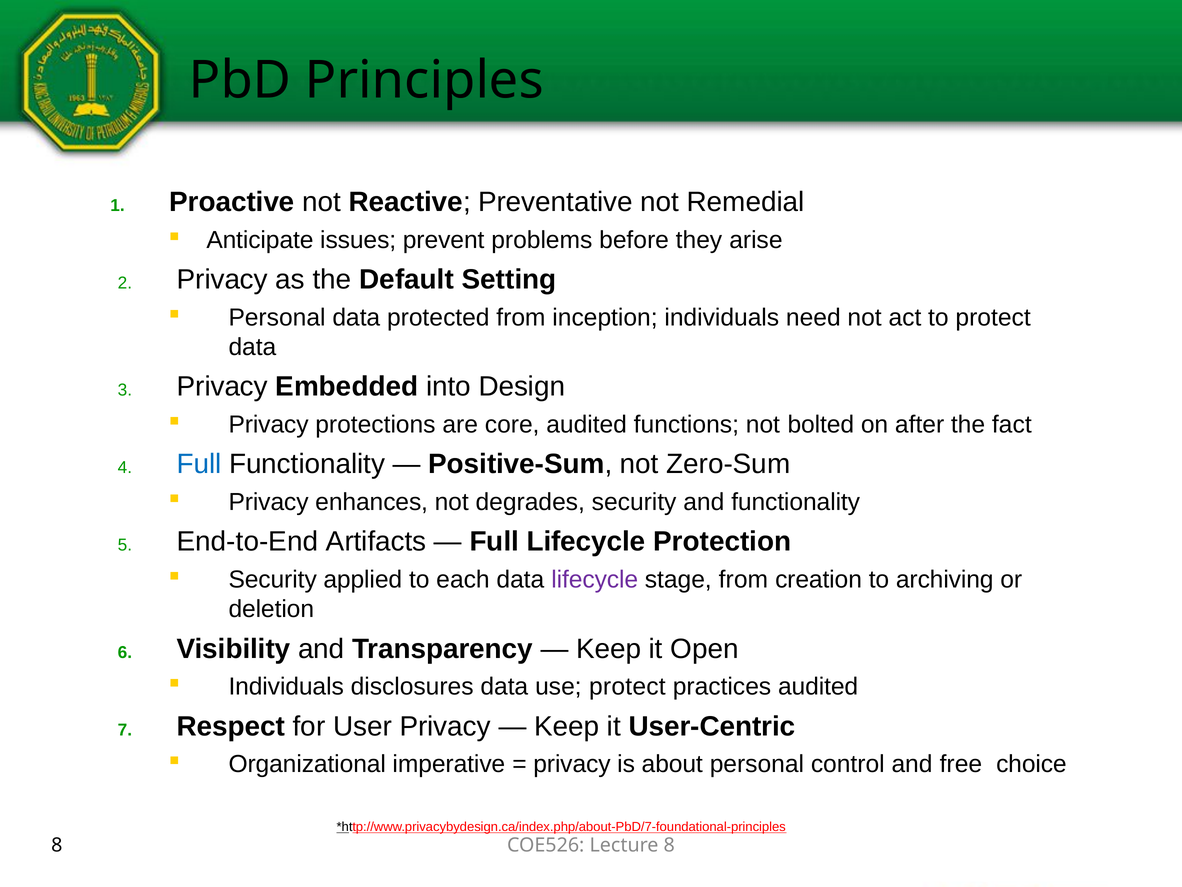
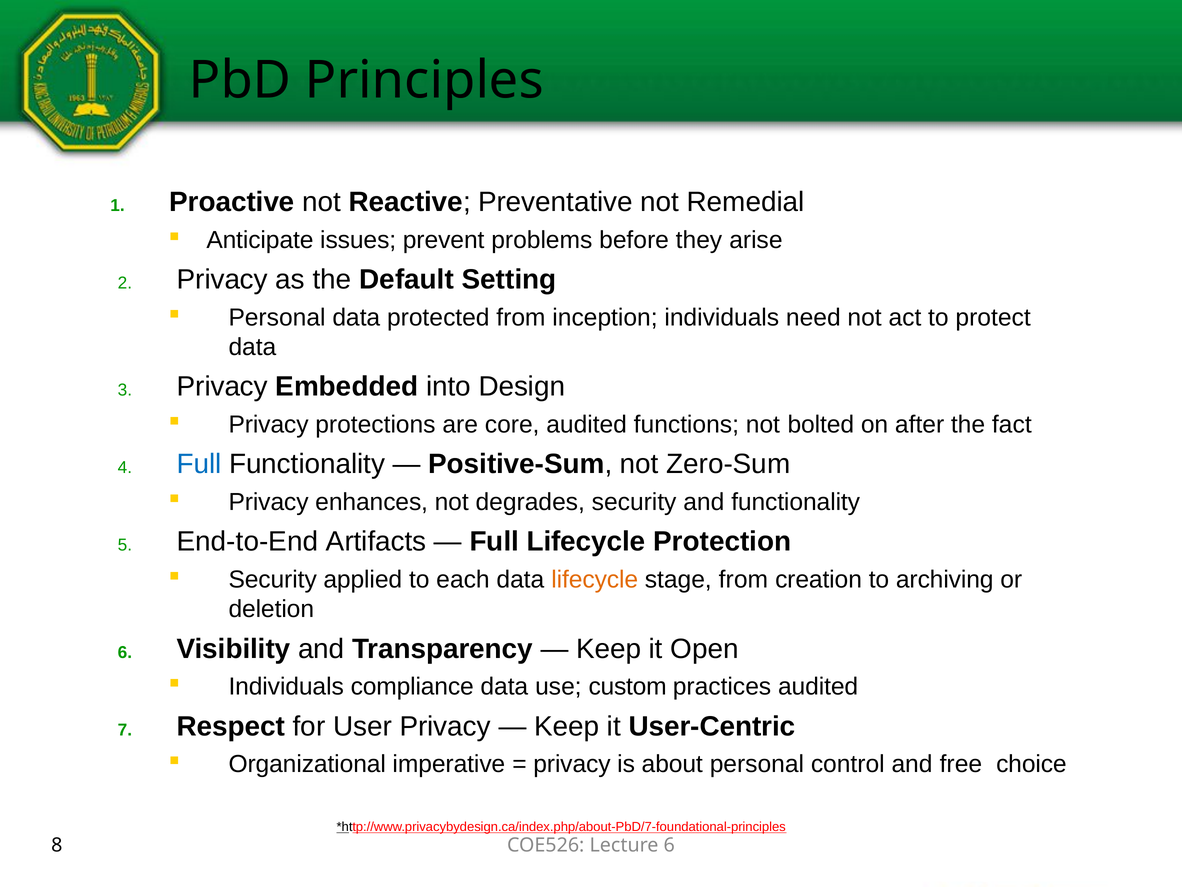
lifecycle colour: purple -> orange (595, 579)
disclosures: disclosures -> compliance (412, 686)
use protect: protect -> custom (628, 686)
Lecture 8: 8 -> 6 (669, 845)
